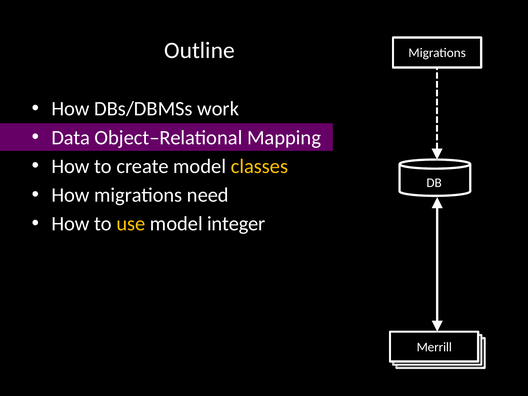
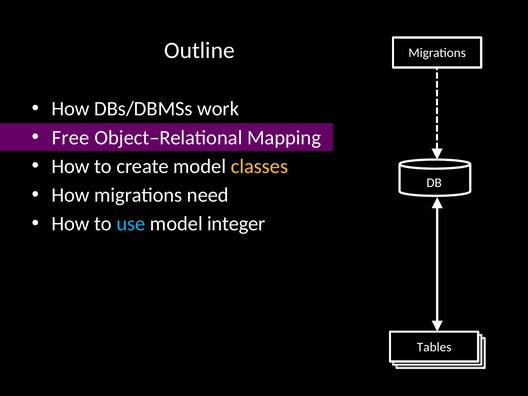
Data: Data -> Free (71, 138)
use colour: yellow -> light blue (131, 224)
Merrill: Merrill -> Tables (434, 347)
